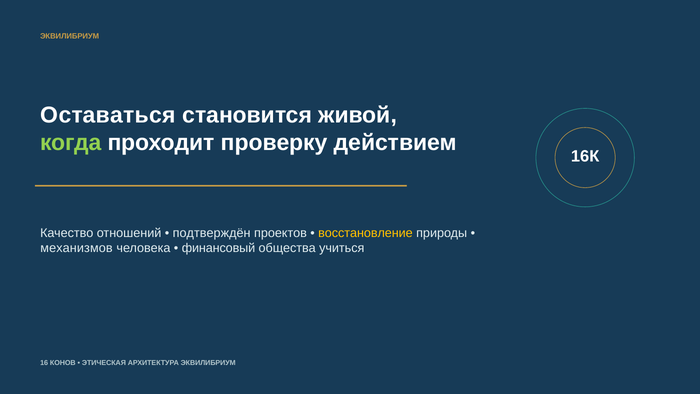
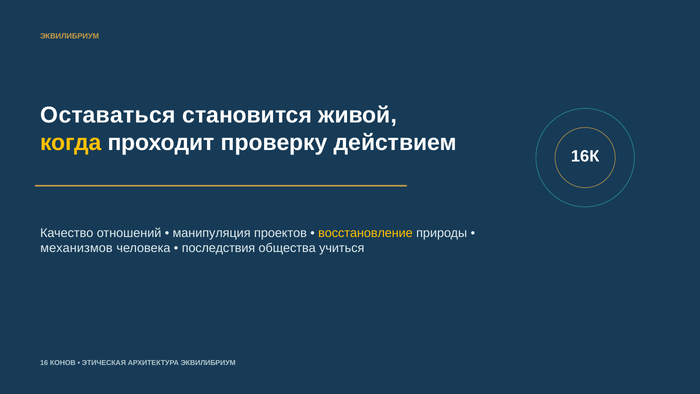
когда colour: light green -> yellow (71, 143)
подтверждён: подтверждён -> манипуляция (212, 233)
финансовый: финансовый -> последствия (218, 248)
